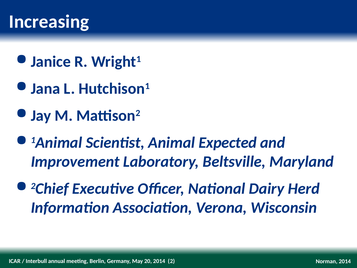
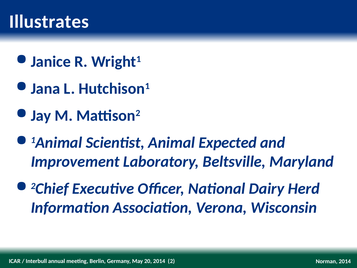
Increasing: Increasing -> Illustrates (49, 22)
